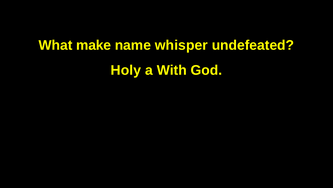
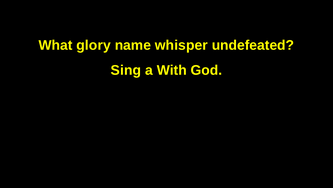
make: make -> glory (94, 45)
Holy: Holy -> Sing (126, 70)
